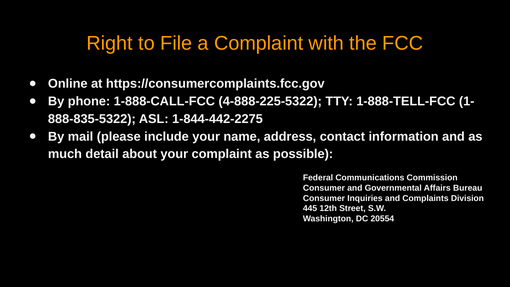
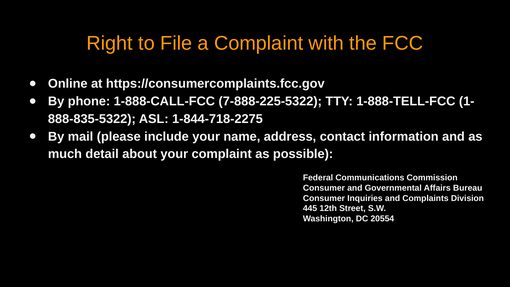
4-888-225-5322: 4-888-225-5322 -> 7-888-225-5322 (270, 101)
1-844-442-2275: 1-844-442-2275 -> 1-844-718-2275 (217, 119)
